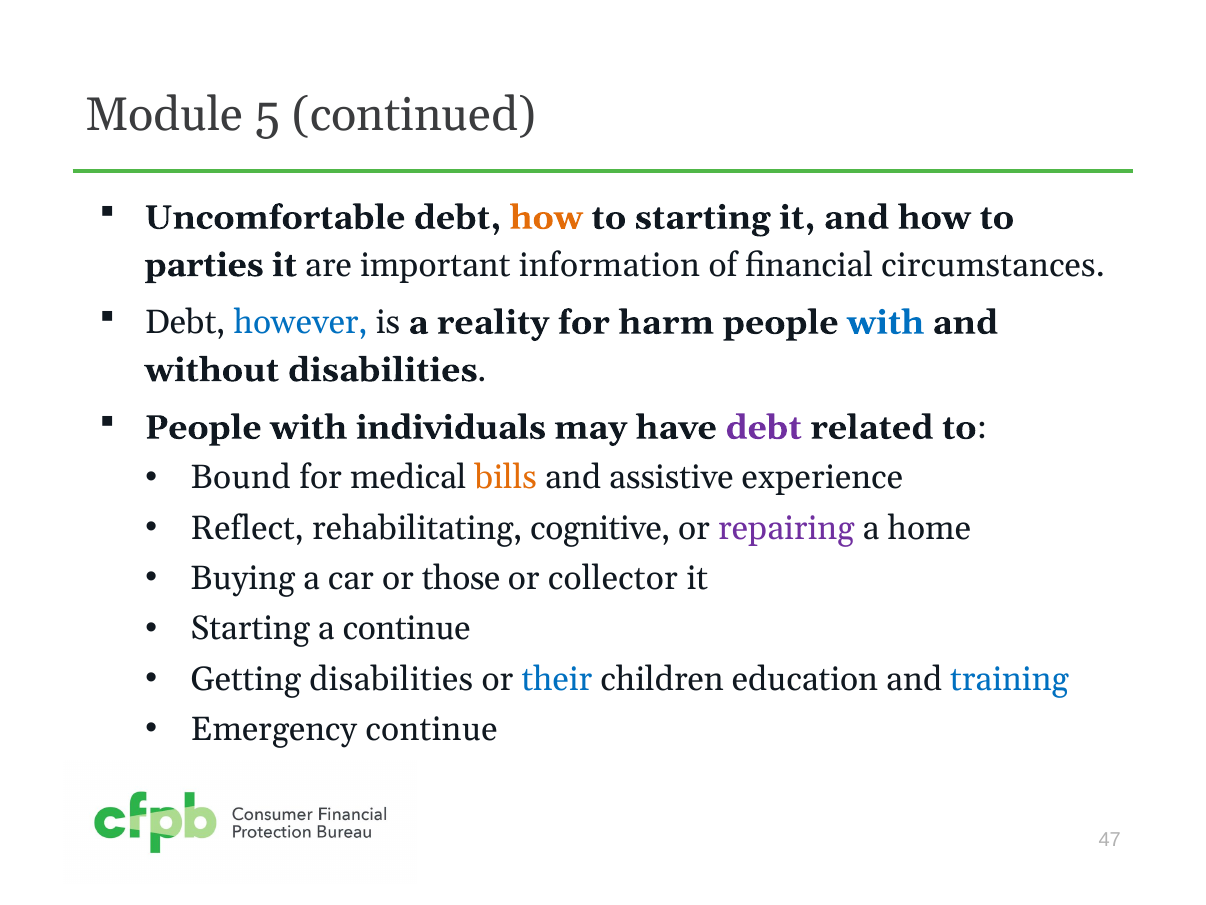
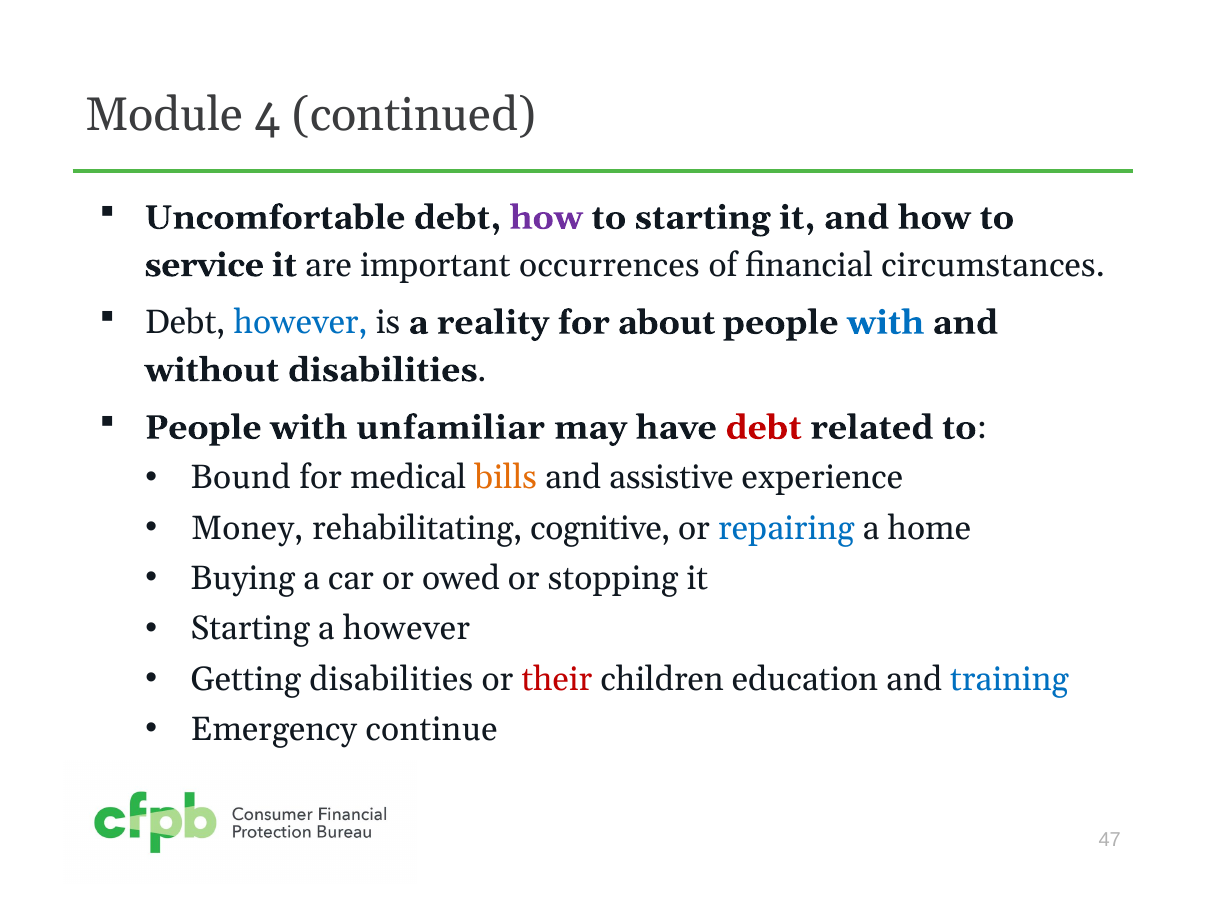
5: 5 -> 4 (268, 115)
how colour: orange -> purple (546, 218)
parties: parties -> service (204, 265)
information: information -> occurrences (609, 265)
harm: harm -> about (667, 322)
individuals: individuals -> unfamiliar (450, 427)
debt colour: purple -> red (764, 427)
Reflect: Reflect -> Money (247, 528)
repairing colour: purple -> blue (786, 528)
those: those -> owed (461, 578)
collector: collector -> stopping (613, 578)
a continue: continue -> however (406, 628)
their colour: blue -> red (557, 679)
